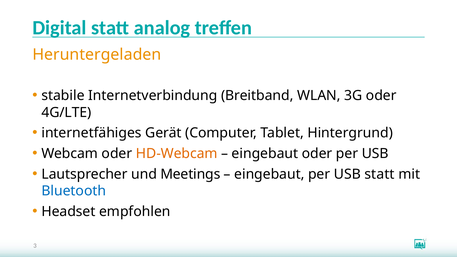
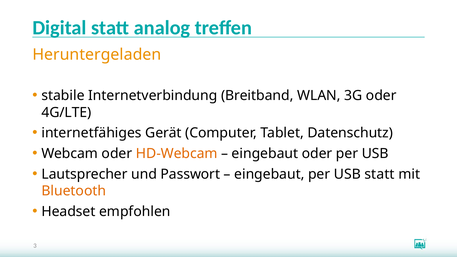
Hintergrund: Hintergrund -> Datenschutz (350, 133)
Meetings: Meetings -> Passwort (190, 174)
Bluetooth colour: blue -> orange (74, 191)
